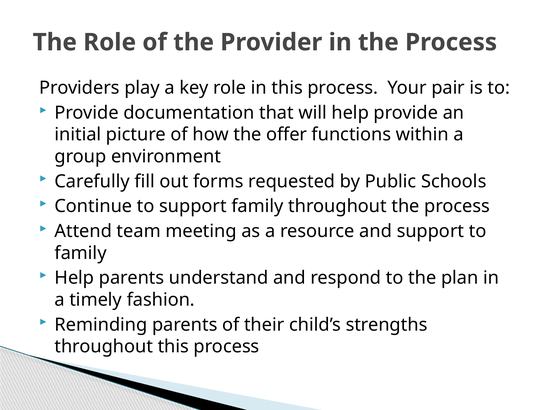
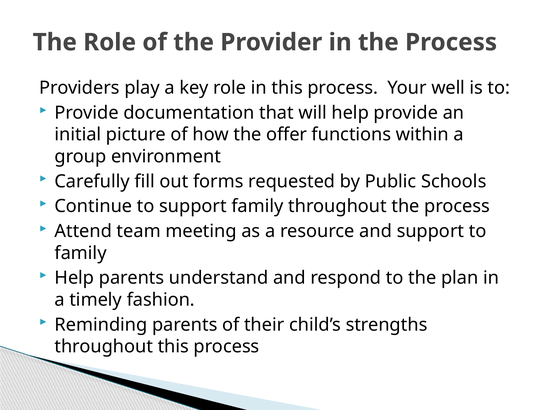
pair: pair -> well (448, 88)
